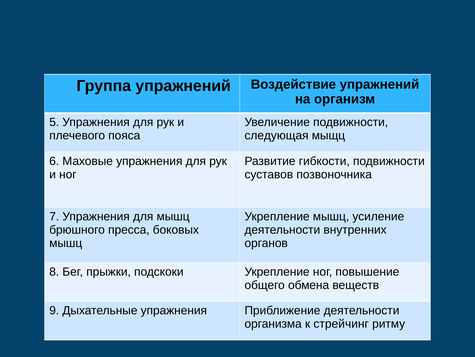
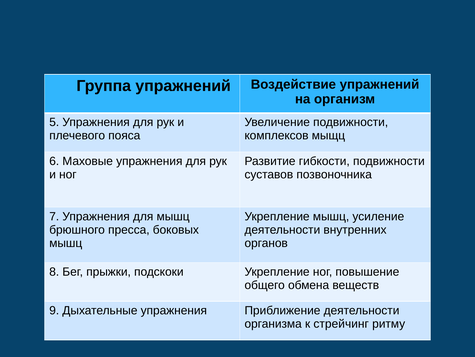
следующая: следующая -> комплексов (277, 135)
